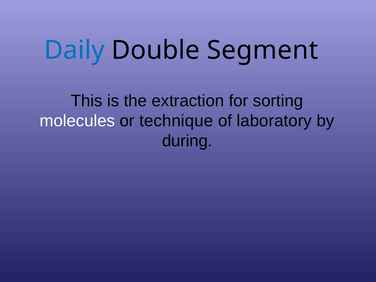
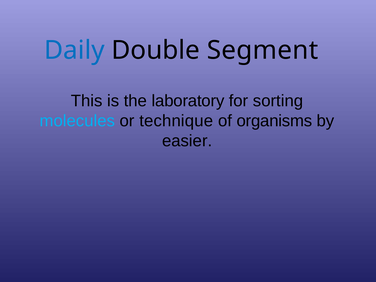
extraction: extraction -> laboratory (188, 101)
molecules colour: white -> light blue (77, 121)
laboratory: laboratory -> organisms (274, 121)
during: during -> easier (187, 141)
